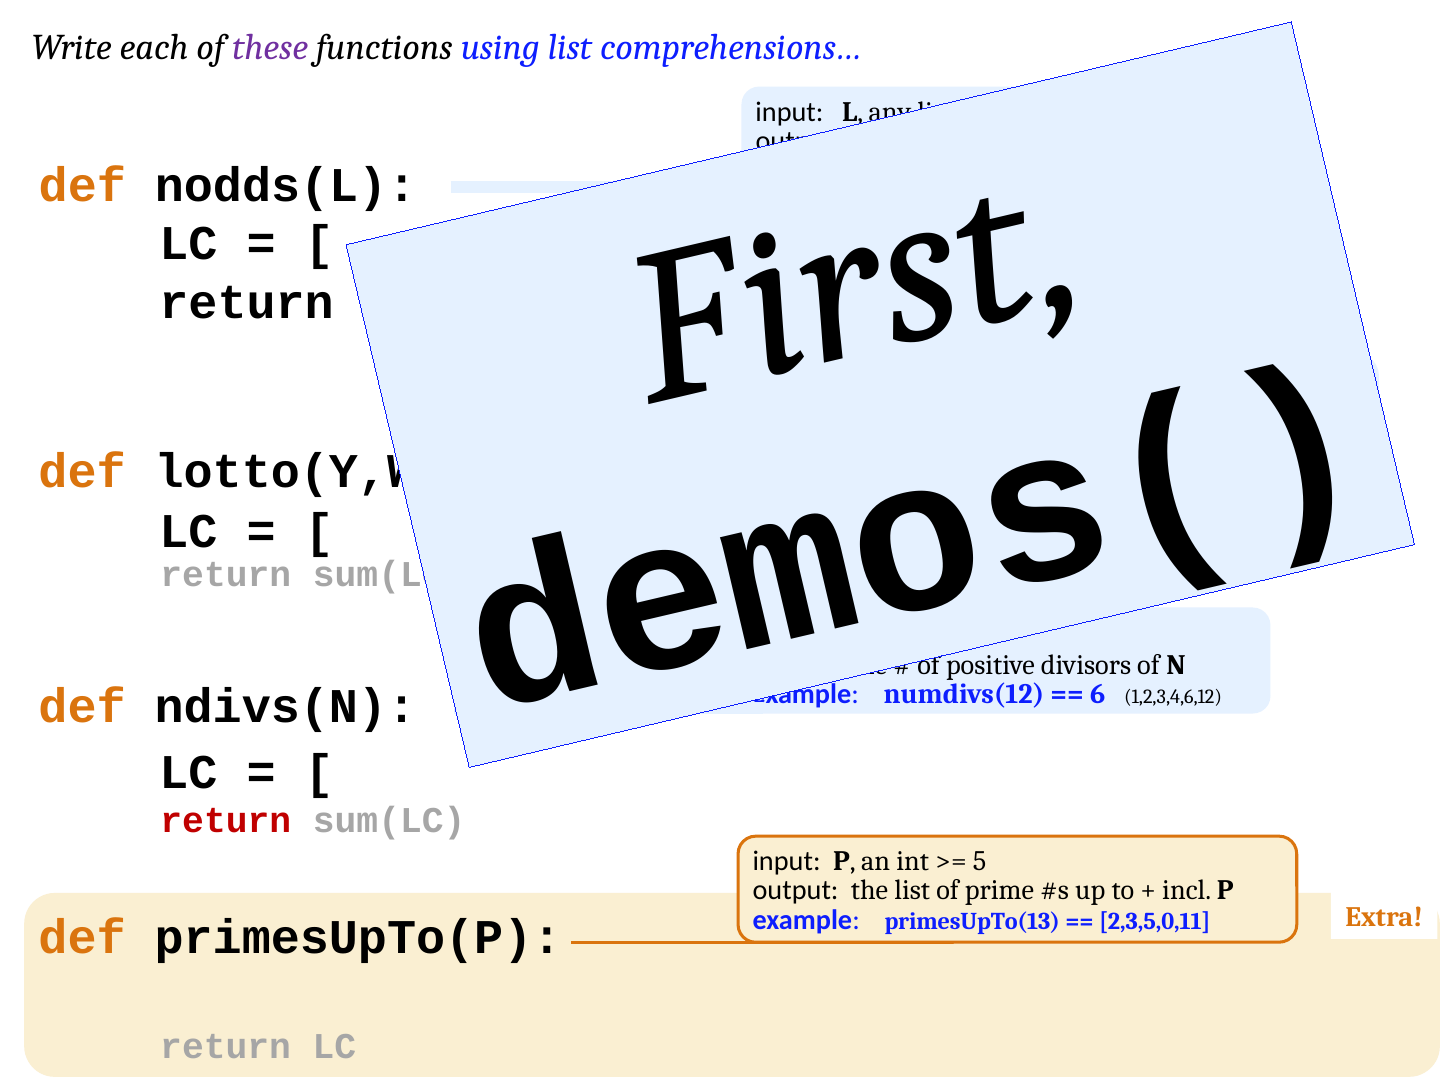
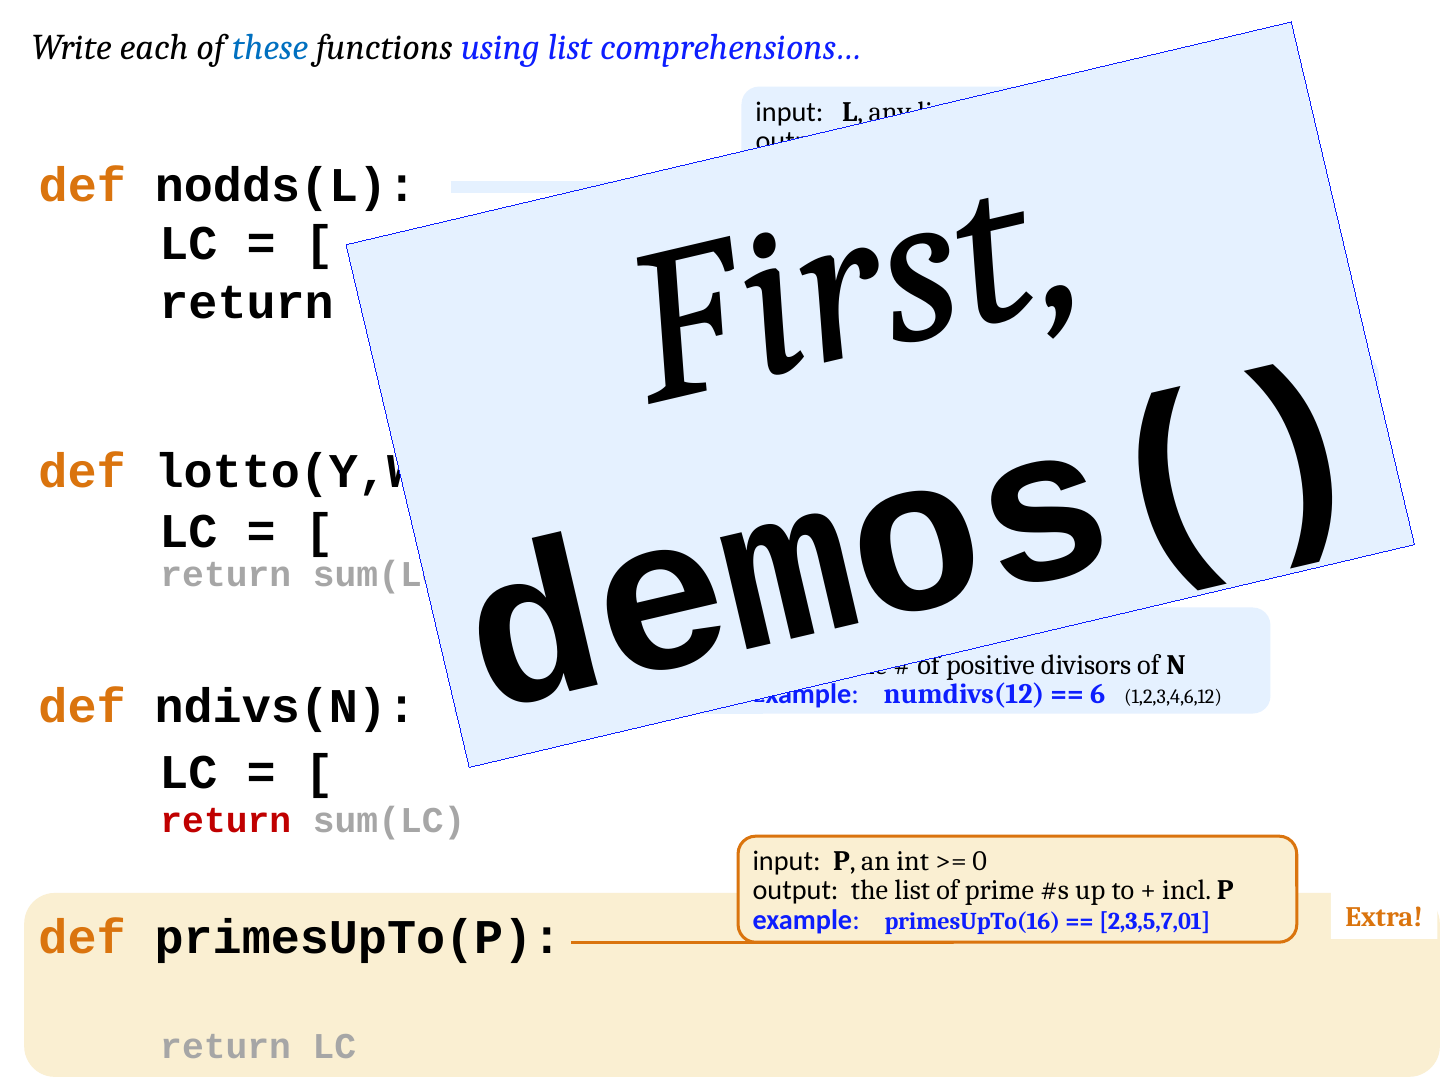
these colour: purple -> blue (270, 48)
5: 5 -> 0 (980, 861)
primesUpTo(13: primesUpTo(13 -> primesUpTo(16 (972, 922)
2,3,5,0,11: 2,3,5,0,11 -> 2,3,5,7,01 (1155, 922)
